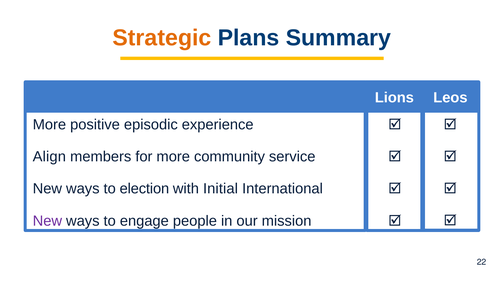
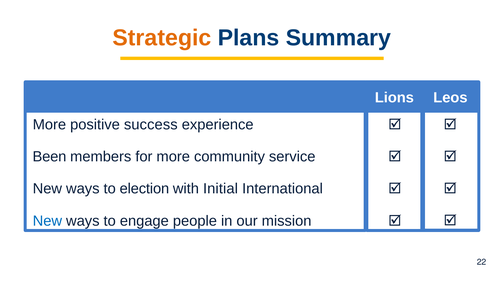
episodic: episodic -> success (151, 124)
Align: Align -> Been (49, 156)
New colour: purple -> blue (47, 220)
